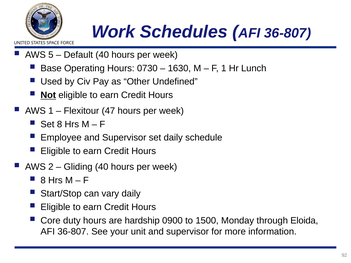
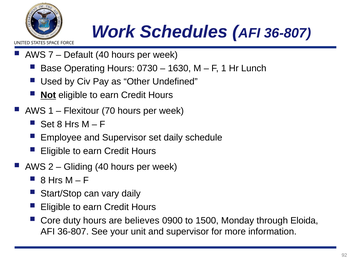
5: 5 -> 7 (51, 55)
47: 47 -> 70 (108, 111)
hardship: hardship -> believes (142, 221)
